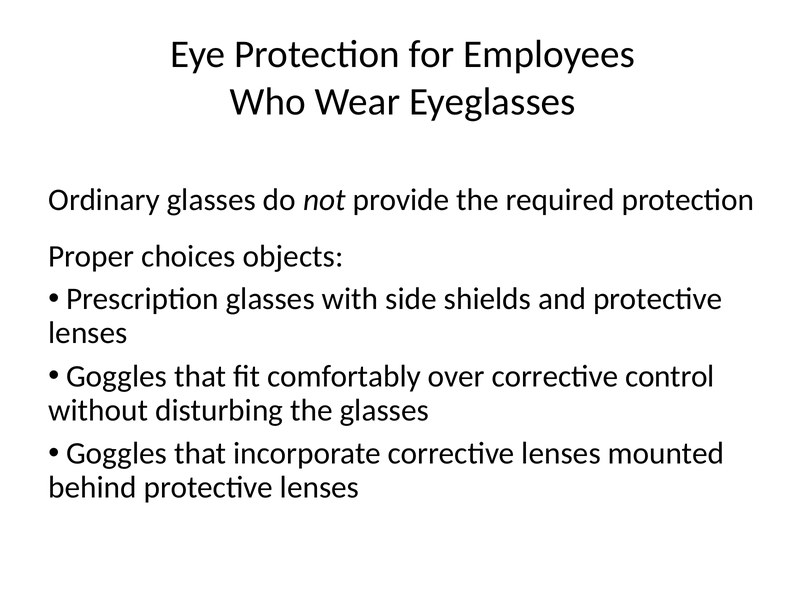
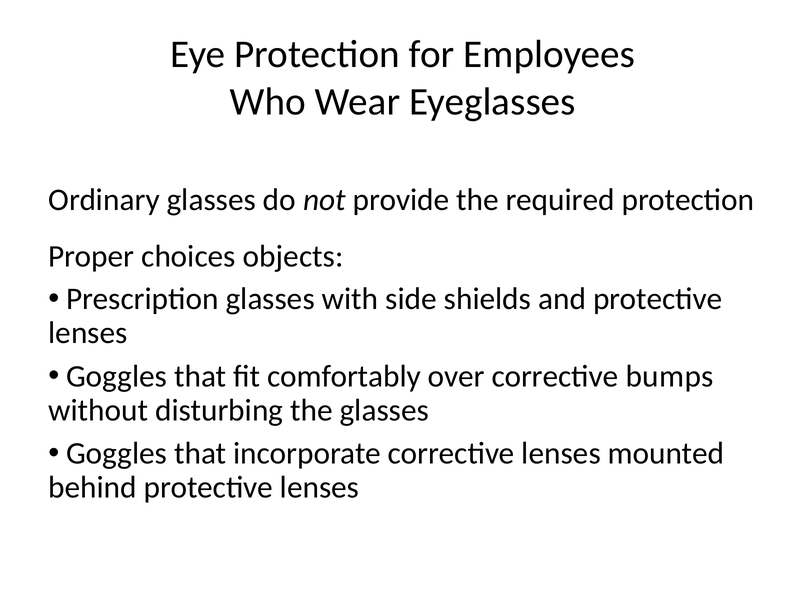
control: control -> bumps (670, 376)
